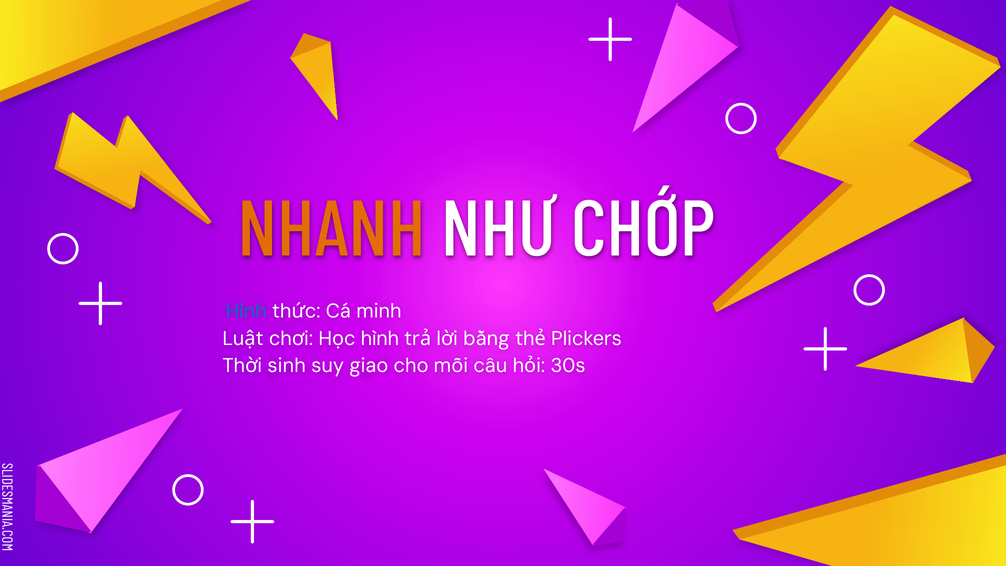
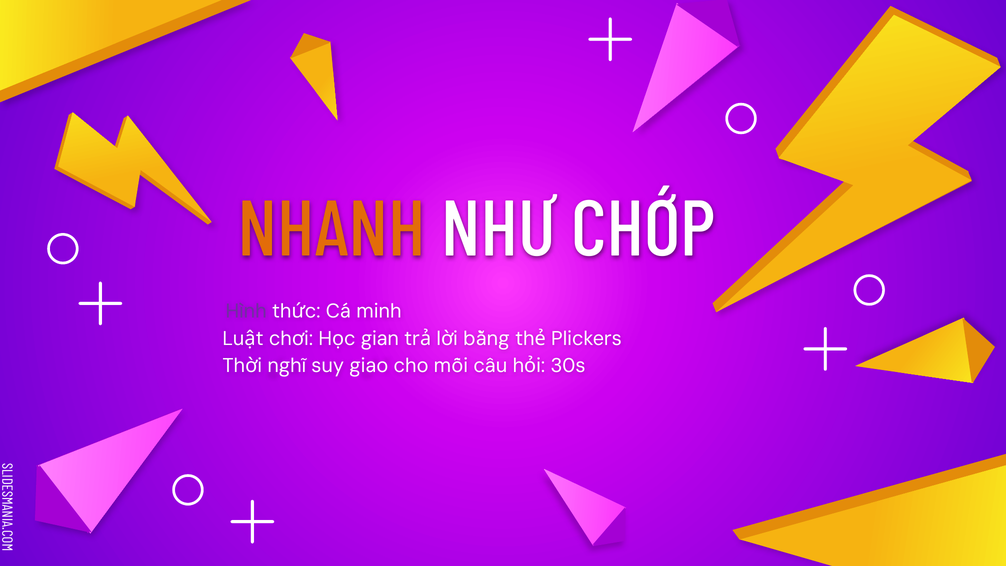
Hình colour: blue -> purple (246, 311)
hình: hình -> gian (380, 338)
sinh: sinh -> nghĩ (287, 366)
